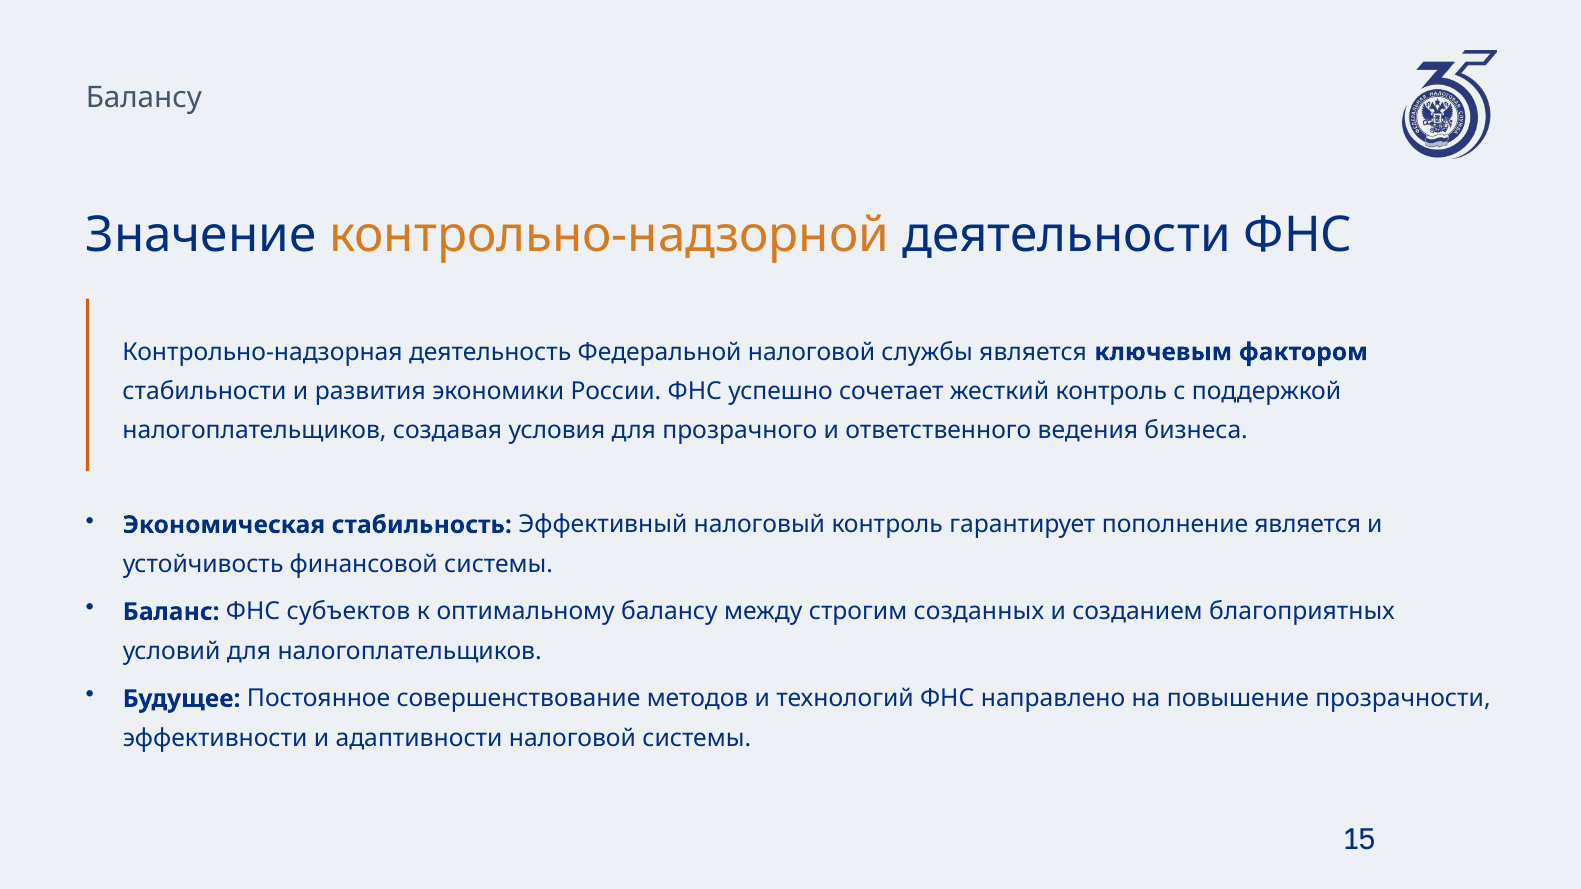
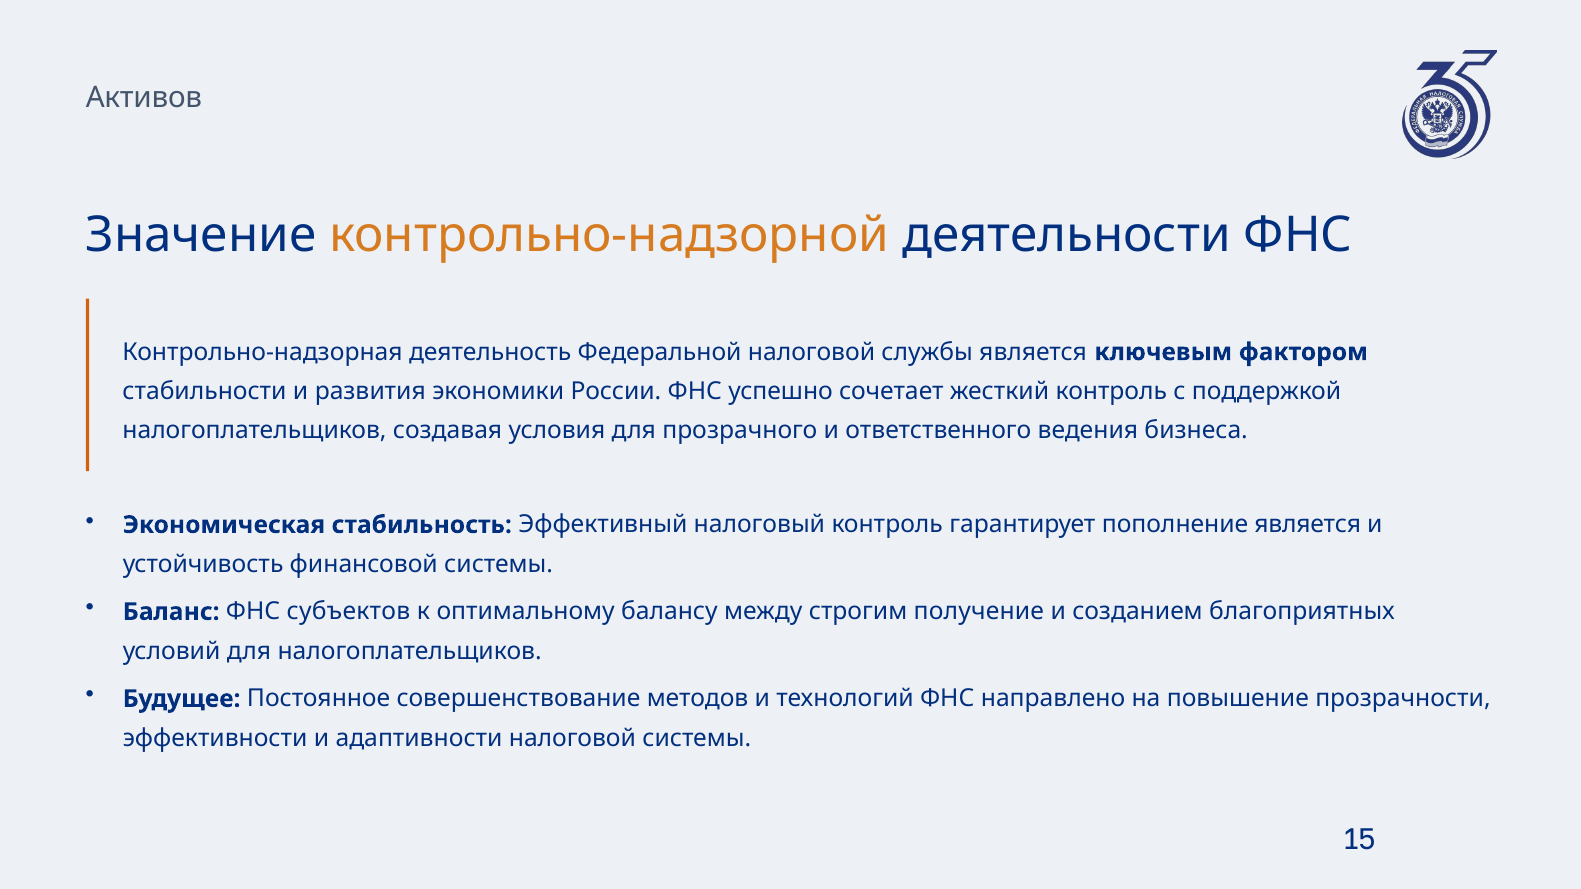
Балансу: Балансу -> Активов (144, 97)
созданных: созданных -> получение (979, 612)
